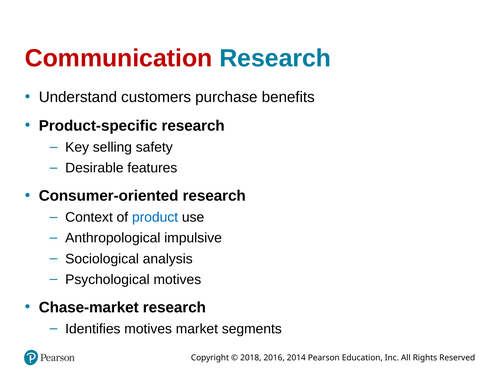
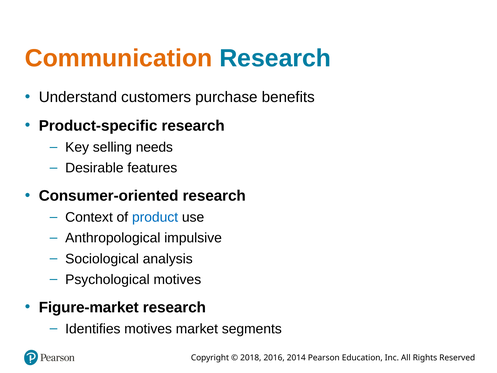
Communication colour: red -> orange (119, 58)
safety: safety -> needs (154, 147)
Chase-market: Chase-market -> Figure-market (89, 307)
